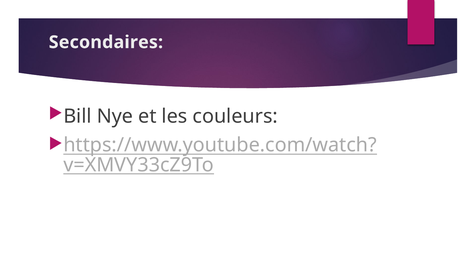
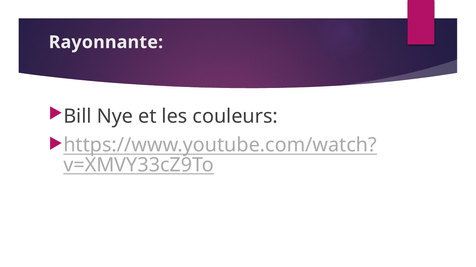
Secondaires: Secondaires -> Rayonnante (106, 42)
